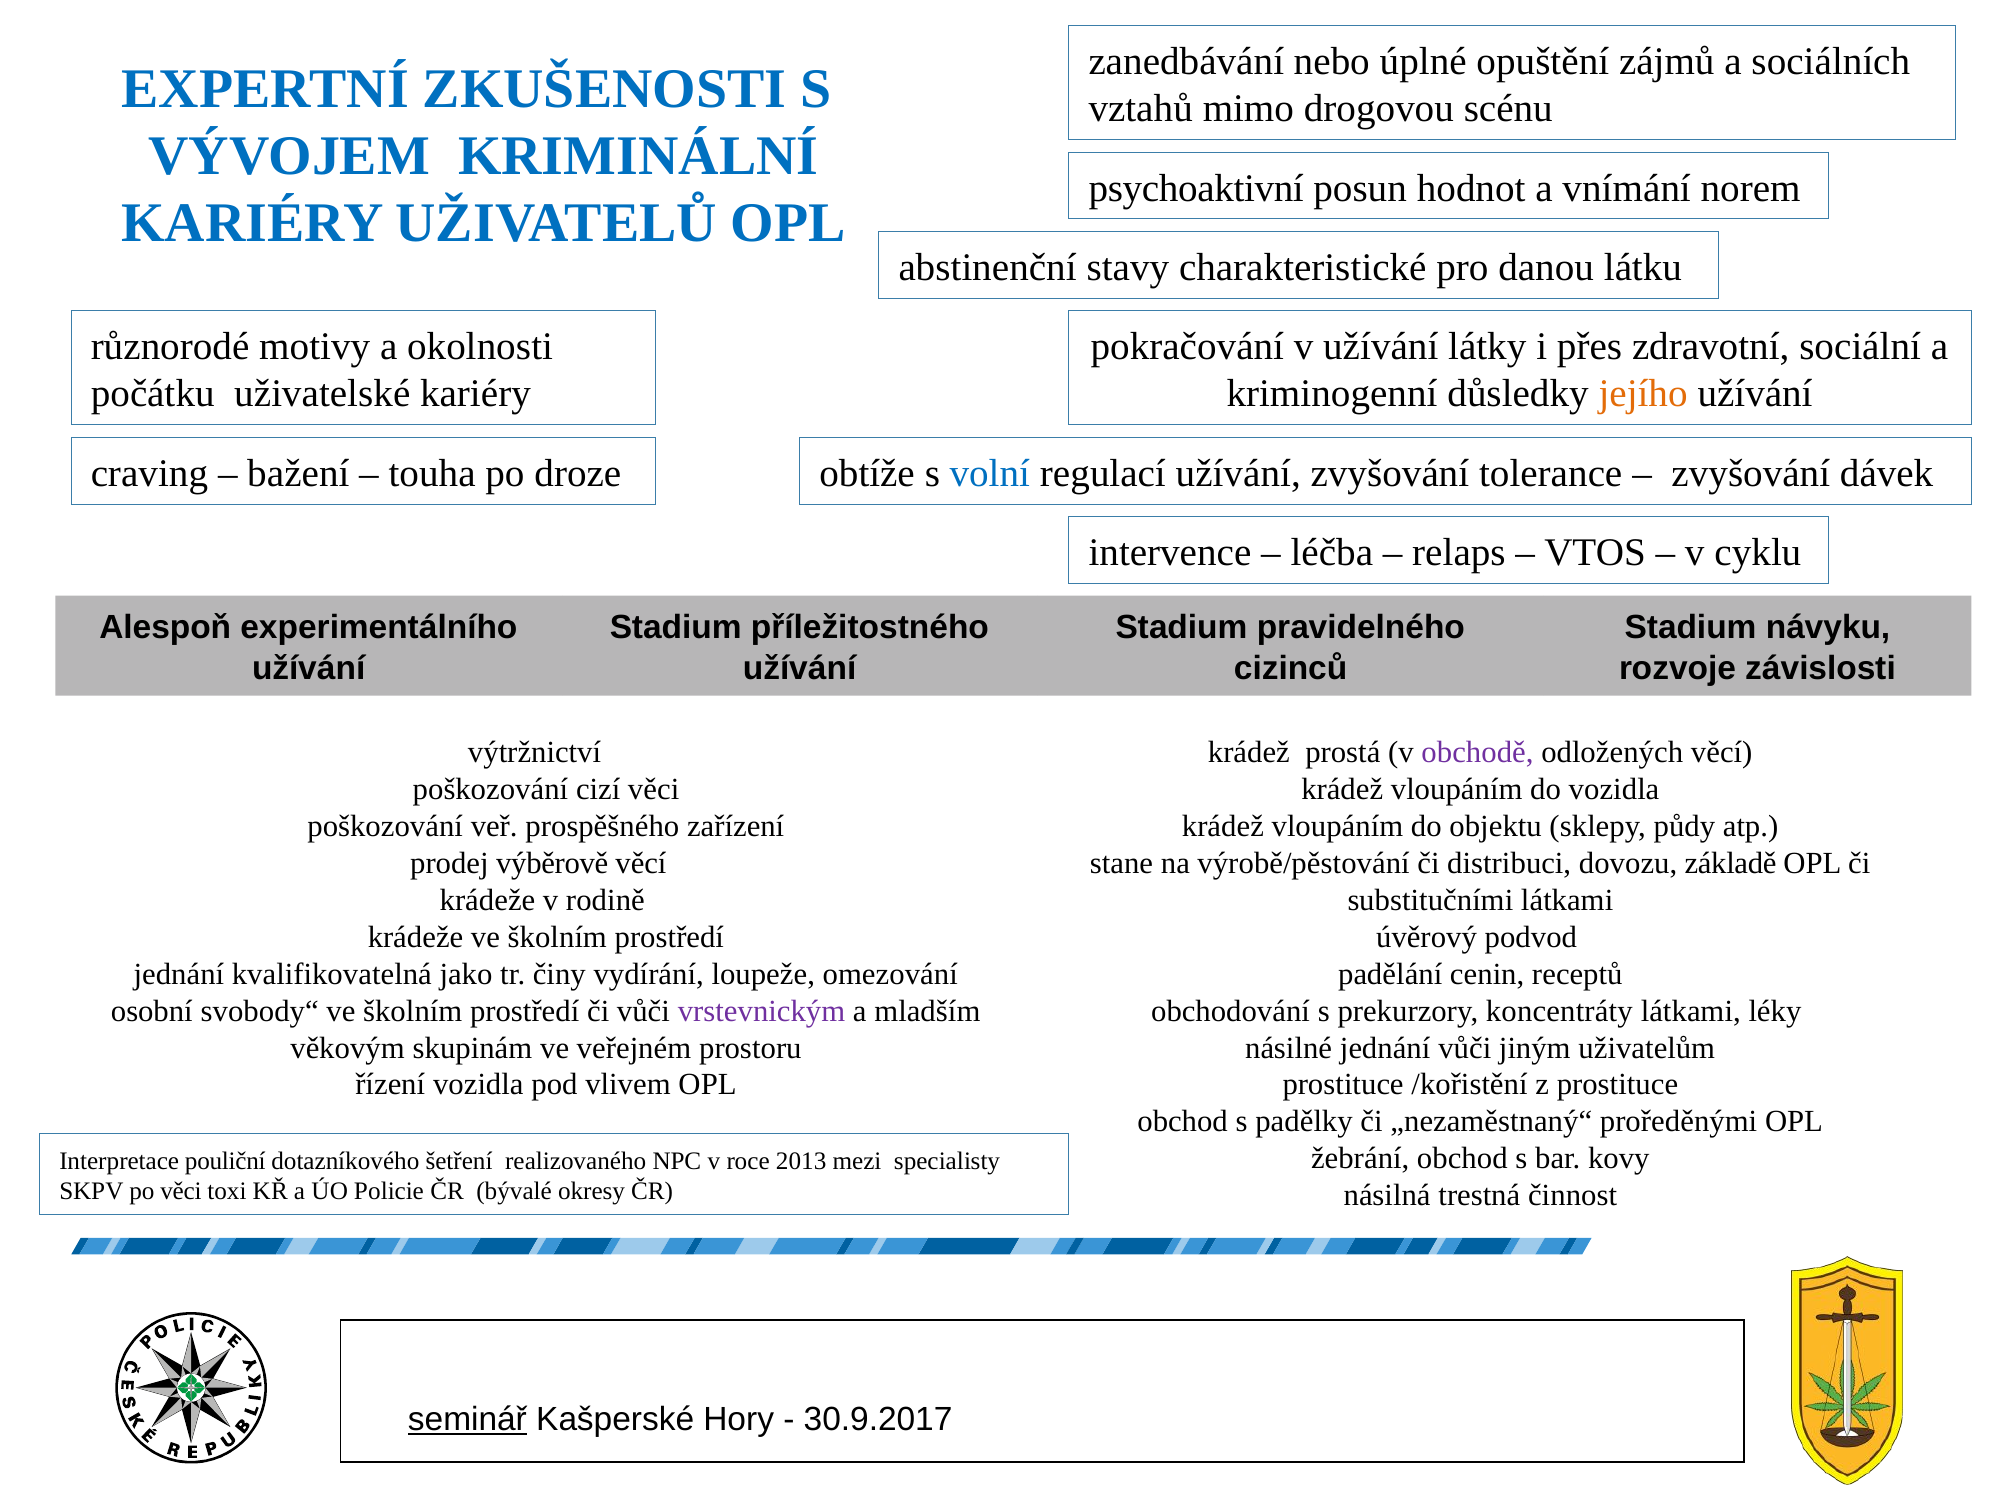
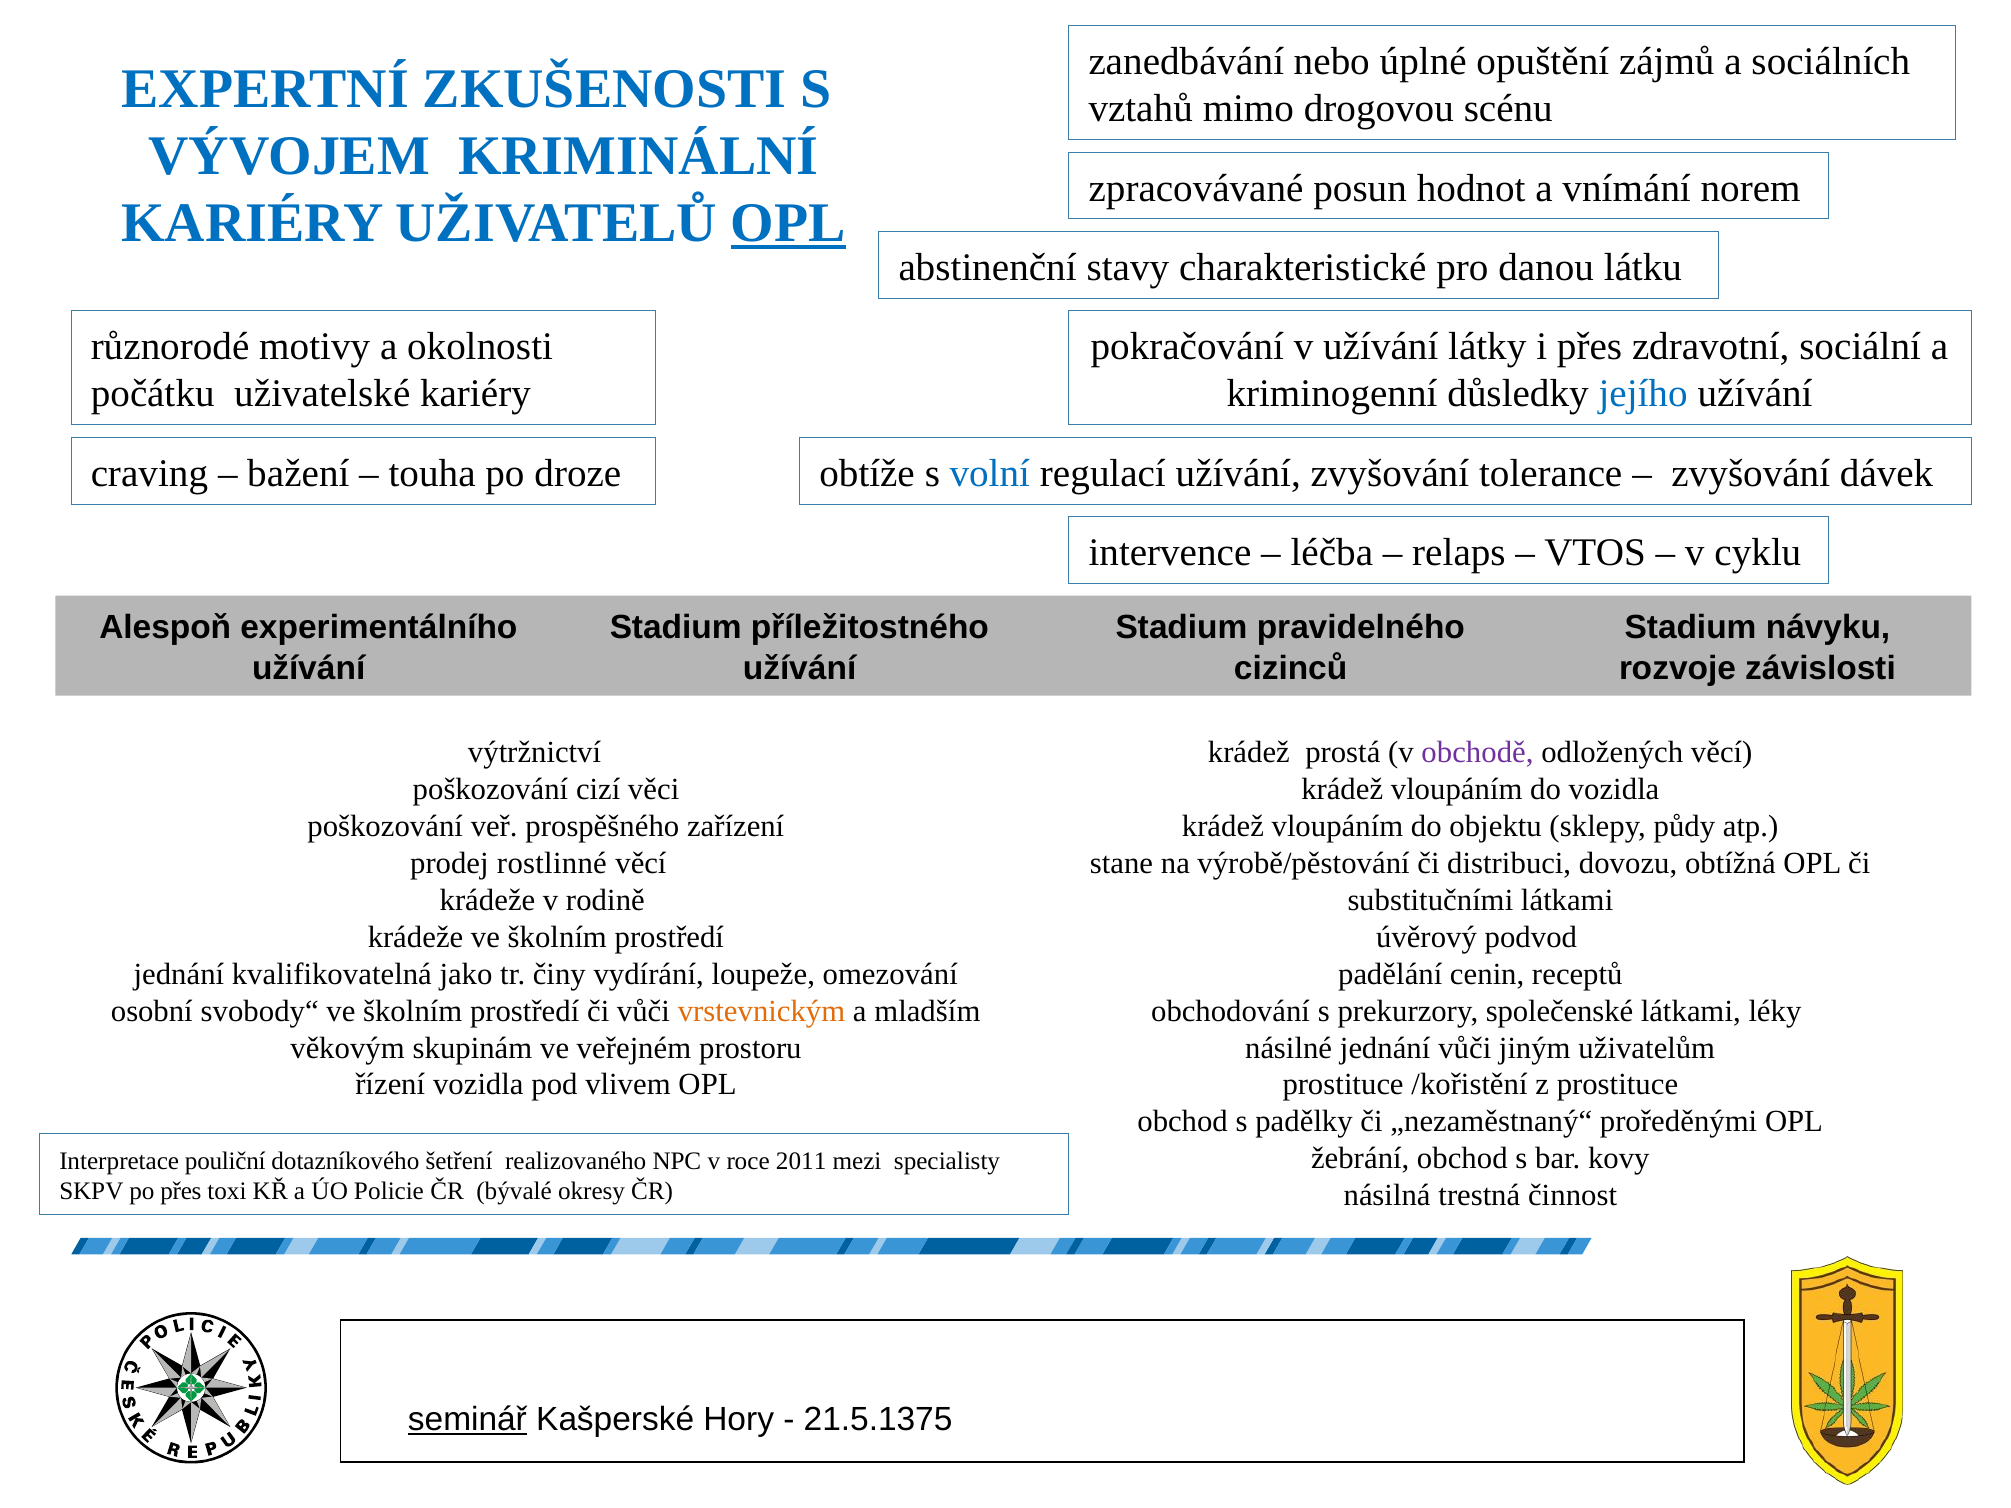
psychoaktivní: psychoaktivní -> zpracovávané (1196, 188)
OPL underline: none -> present (788, 223)
jejího colour: orange -> blue (1643, 394)
výběrově: výběrově -> rostlinné (552, 864)
základě: základě -> obtížná (1730, 864)
vrstevnickým colour: purple -> orange (762, 1011)
koncentráty: koncentráty -> společenské (1559, 1011)
2013: 2013 -> 2011 (801, 1161)
po věci: věci -> přes (181, 1191)
30.9.2017: 30.9.2017 -> 21.5.1375 (878, 1420)
